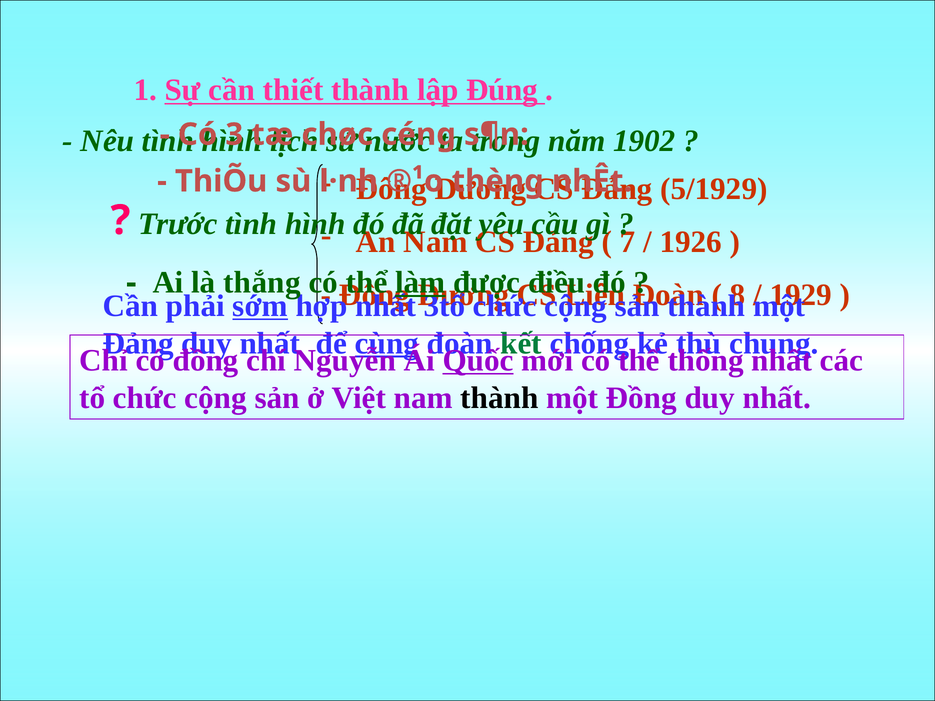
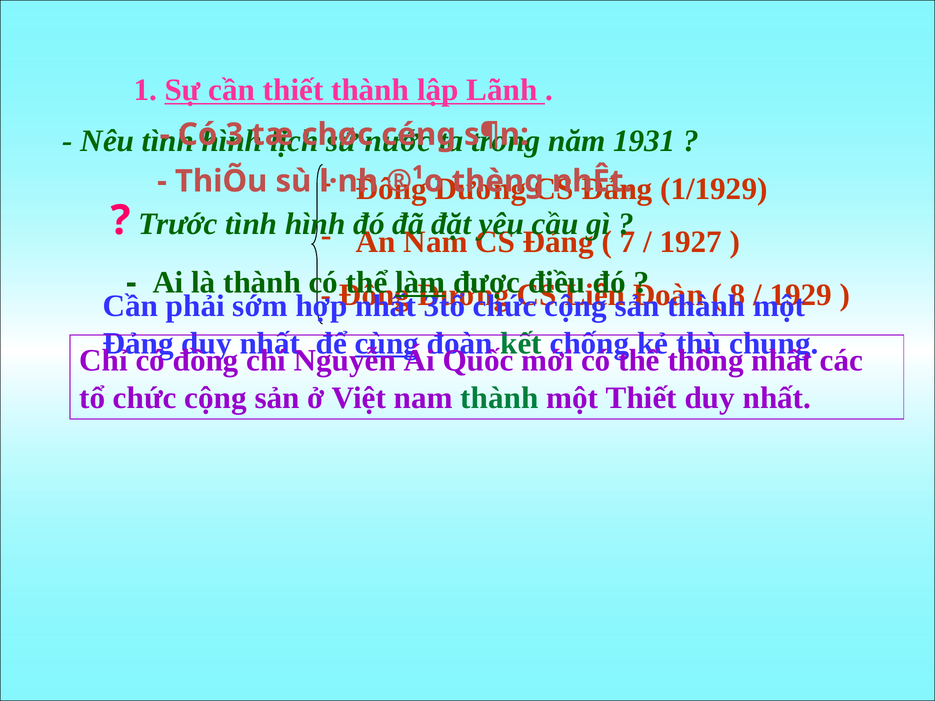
Đúng: Đúng -> Lãnh (502, 90)
1902: 1902 -> 1931 (644, 141)
5/1929: 5/1929 -> 1/1929 (714, 189)
1926: 1926 -> 1927 (691, 242)
là thắng: thắng -> thành (262, 283)
sớm underline: present -> none (260, 306)
Quốc underline: present -> none (478, 361)
thành colour: black -> green (499, 398)
một Đồng: Đồng -> Thiết (641, 398)
